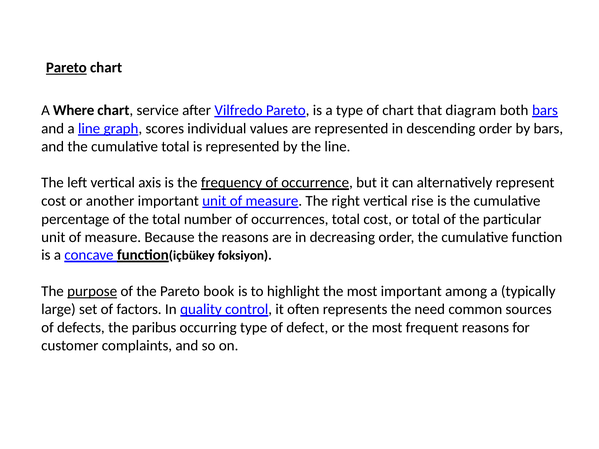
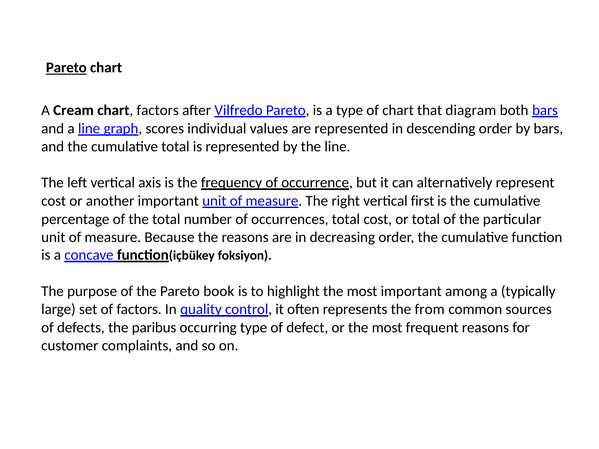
Where: Where -> Cream (74, 110)
chart service: service -> factors (158, 110)
rise: rise -> first (423, 201)
purpose underline: present -> none (92, 291)
need: need -> from (430, 309)
